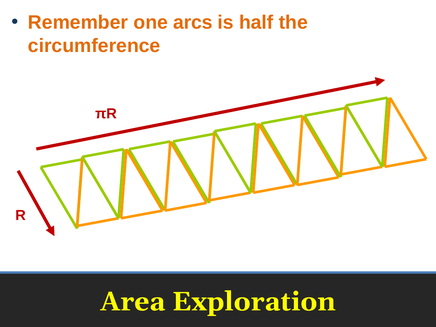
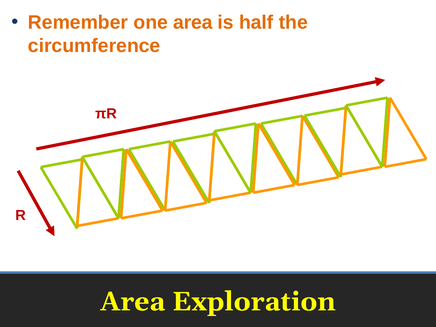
one arcs: arcs -> area (193, 22)
